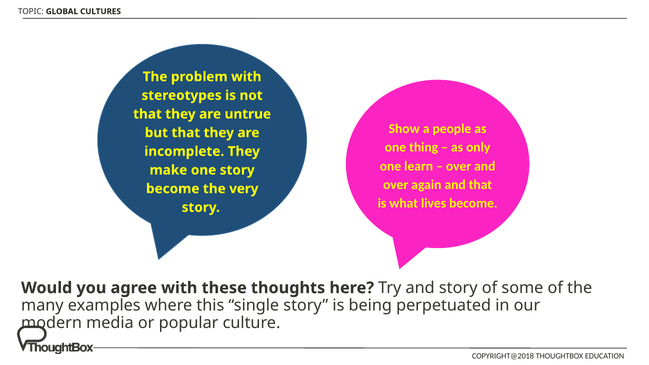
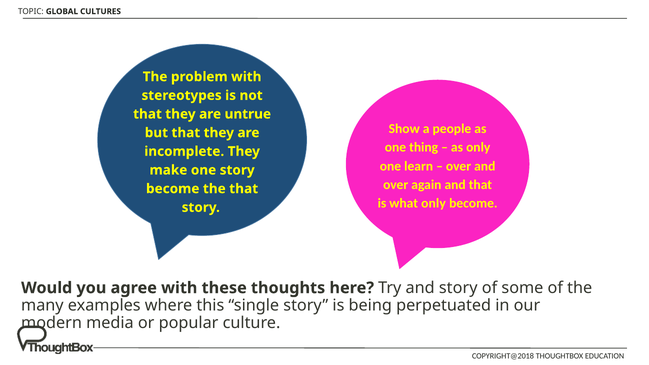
the very: very -> that (244, 189)
what lives: lives -> only (433, 203)
